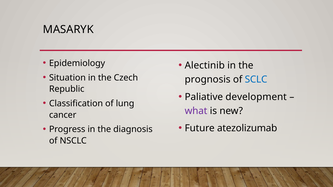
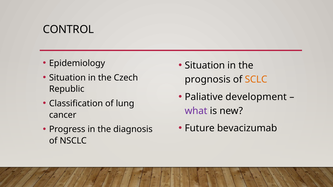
MASARYK: MASARYK -> CONTROL (68, 30)
Alectinib: Alectinib -> Situation (205, 66)
SCLC colour: blue -> orange (256, 80)
atezolizumab: atezolizumab -> bevacizumab (247, 128)
